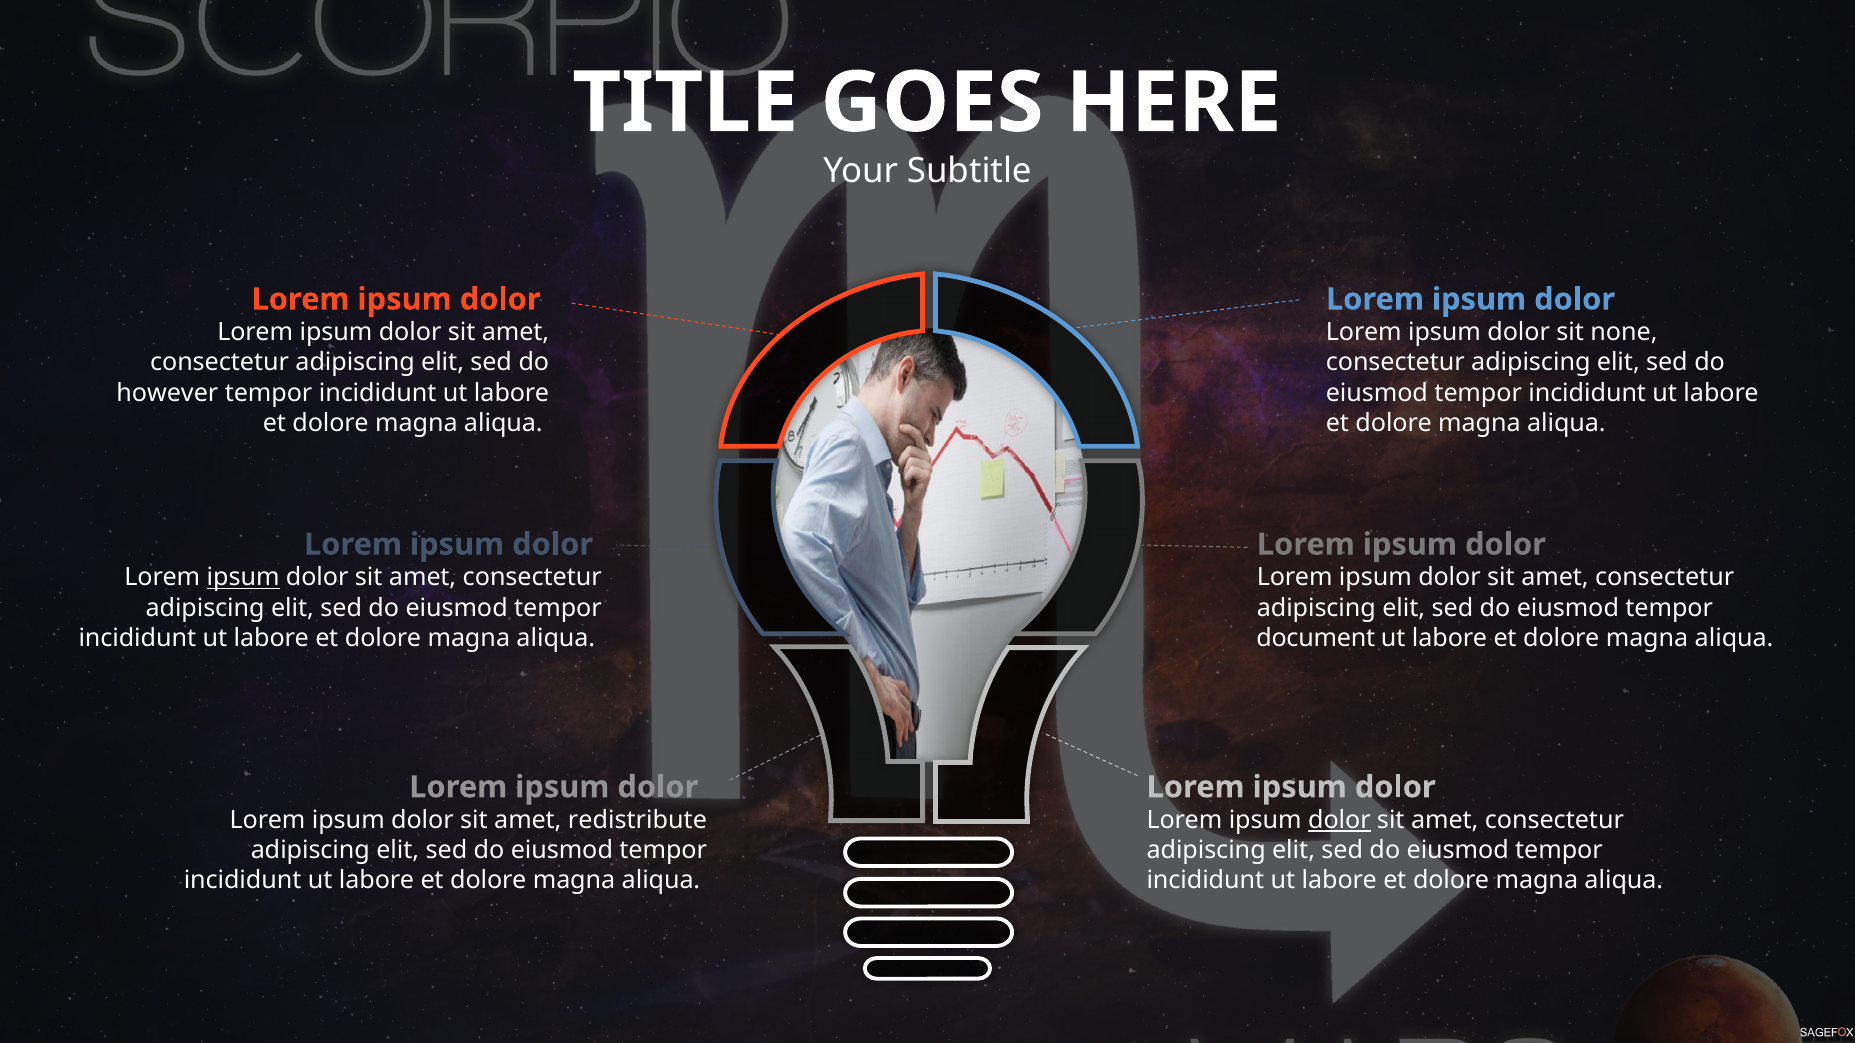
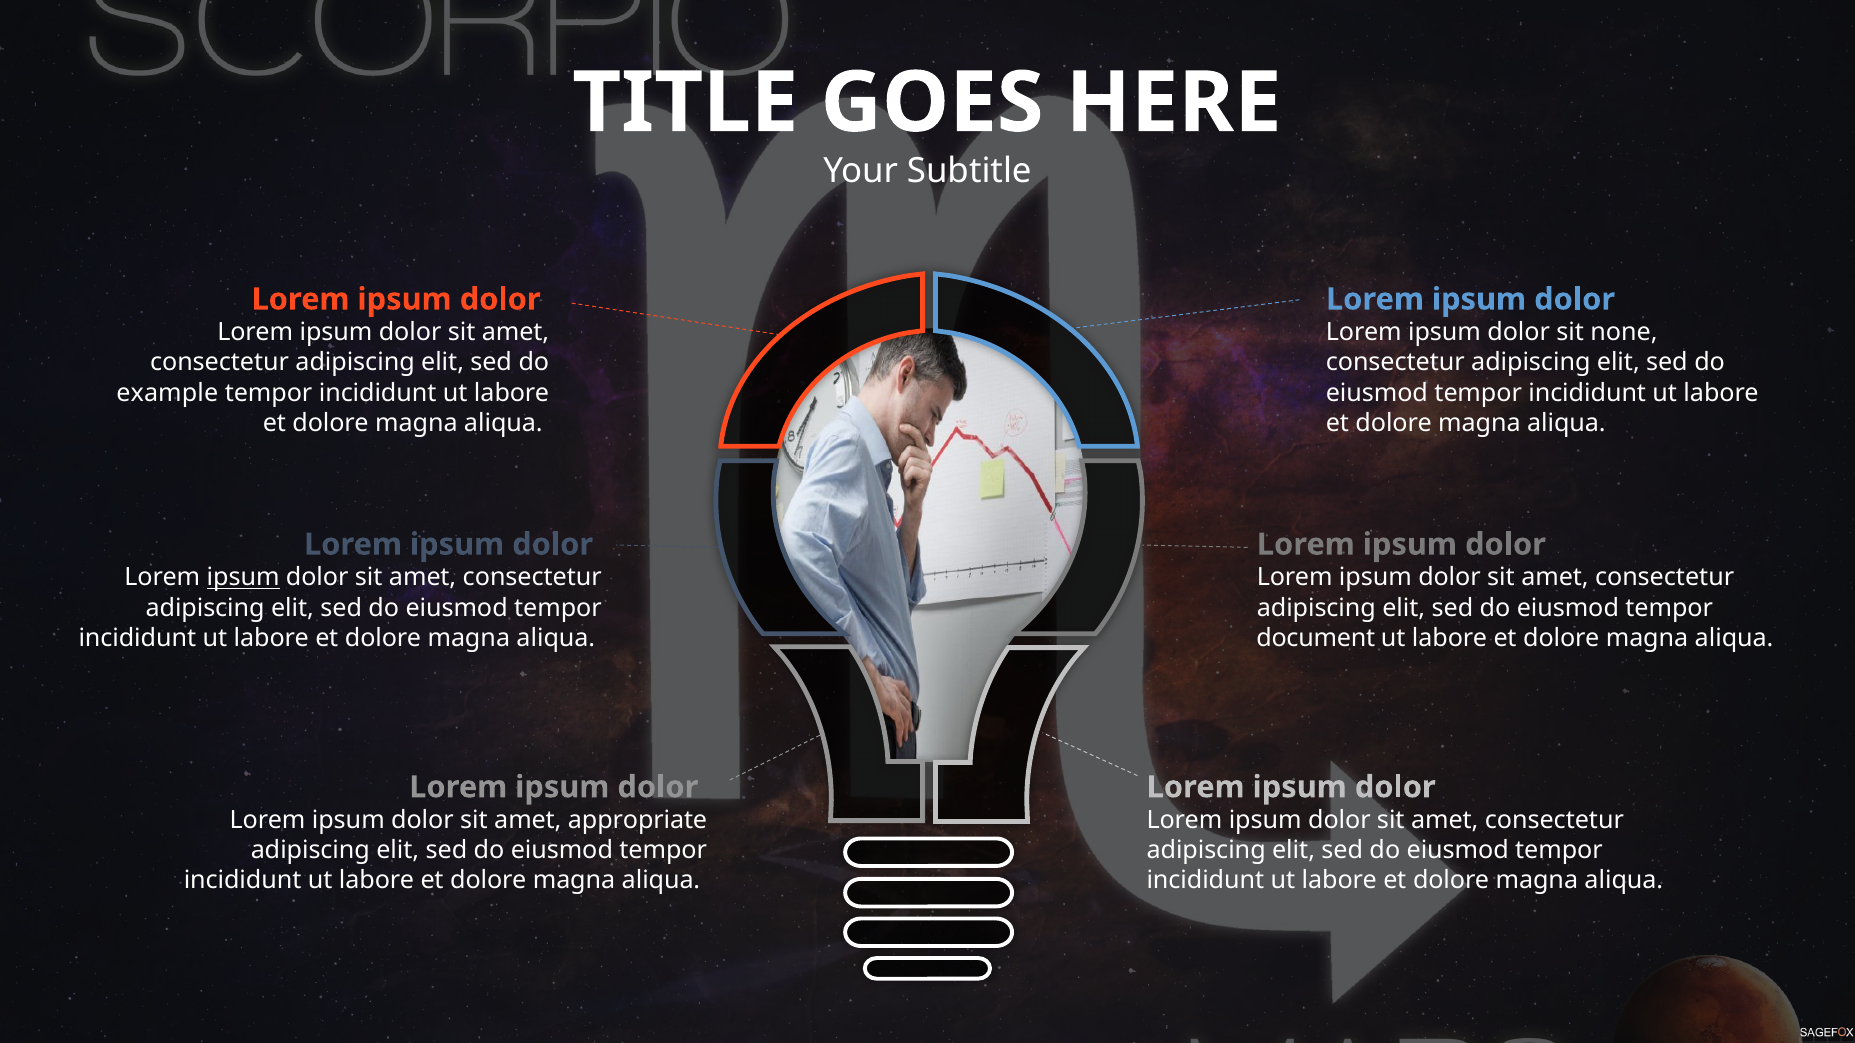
however: however -> example (167, 393)
redistribute: redistribute -> appropriate (638, 821)
dolor underline: present -> none (1339, 821)
